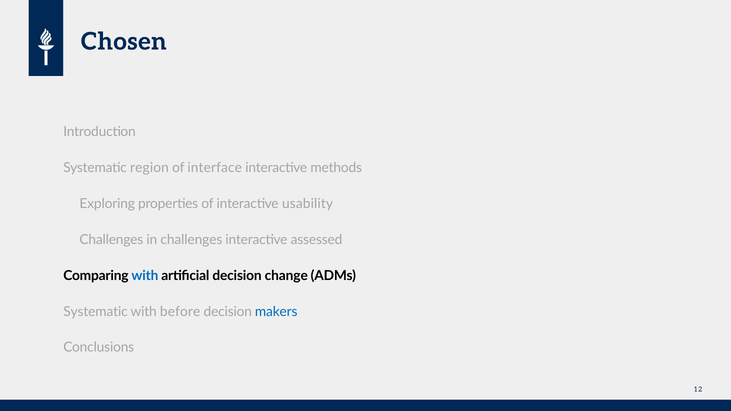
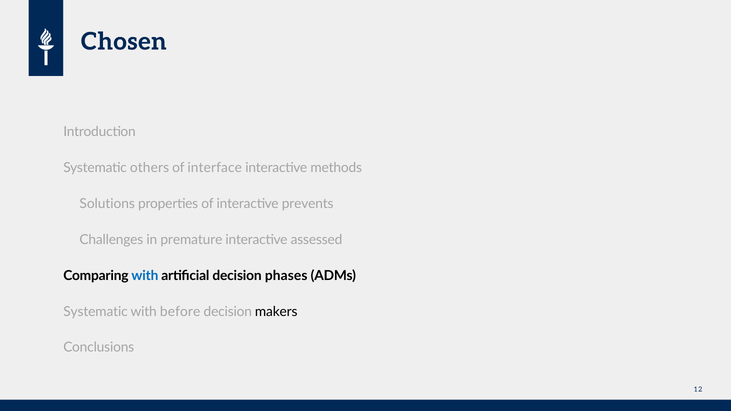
region: region -> others (149, 168)
Exploring: Exploring -> Solutions (107, 204)
usability: usability -> prevents (308, 204)
in challenges: challenges -> premature (191, 240)
change: change -> phases (286, 276)
makers colour: blue -> black (276, 312)
